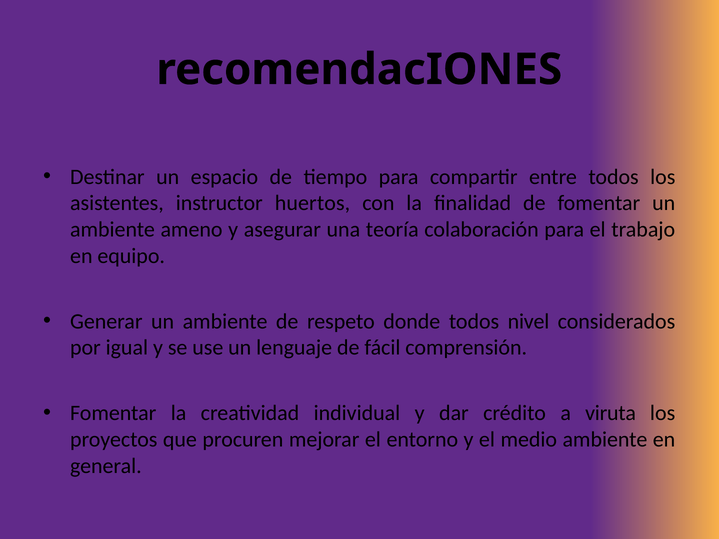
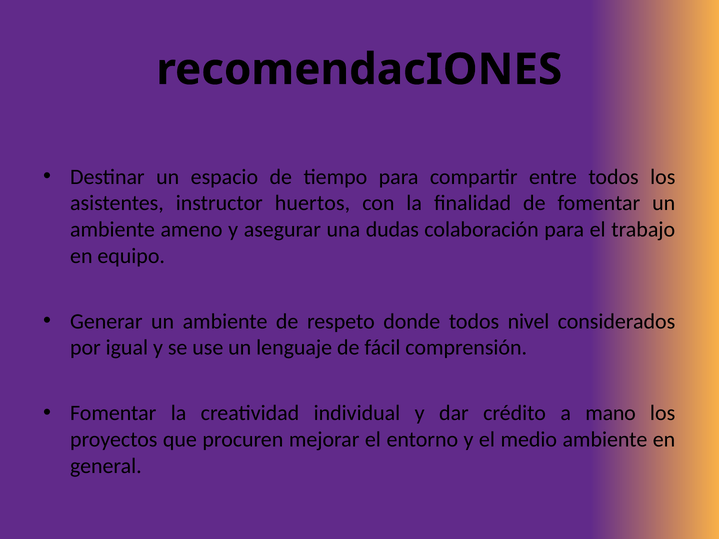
teoría: teoría -> dudas (392, 230)
viruta: viruta -> mano (611, 413)
